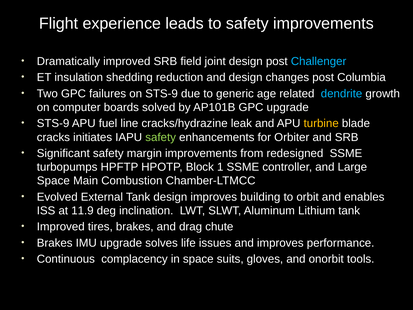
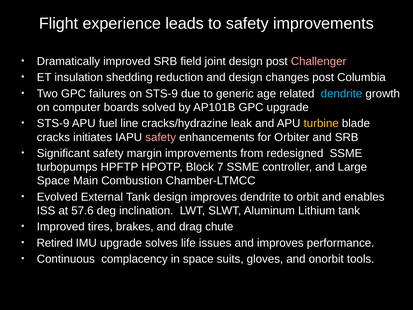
Challenger colour: light blue -> pink (319, 61)
safety colour: light green -> pink (161, 137)
1: 1 -> 7 (220, 167)
improves building: building -> dendrite (260, 197)
11.9: 11.9 -> 57.6 (82, 211)
Brakes: Brakes -> Retired (55, 243)
